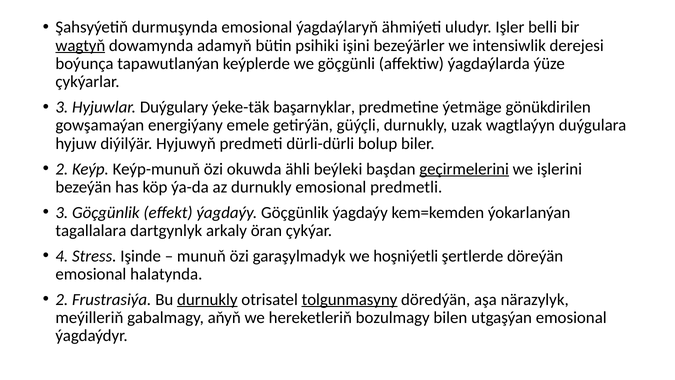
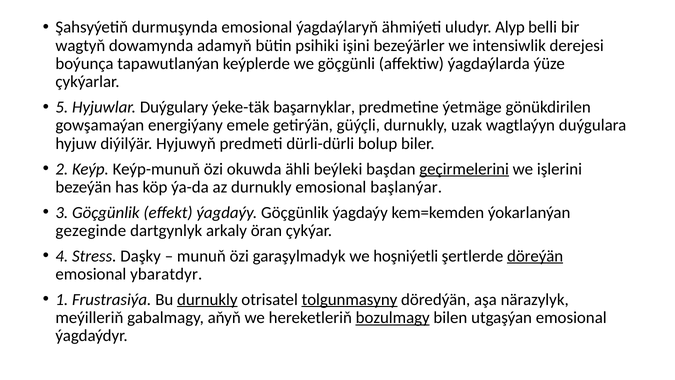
Işler: Işler -> Alyp (510, 27)
wagtyň underline: present -> none (80, 45)
3: 3 -> 5 (62, 107)
predmetli: predmetli -> başlanýar (406, 187)
tagallalara: tagallalara -> gezeginde (91, 230)
Işinde: Işinde -> Daşky (141, 256)
döreýän underline: none -> present (535, 256)
halatynda: halatynda -> ybaratdyr (166, 274)
2: 2 -> 1 (62, 299)
bozulmagy underline: none -> present (393, 317)
